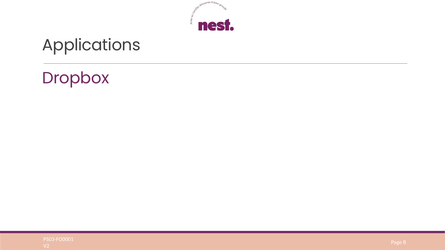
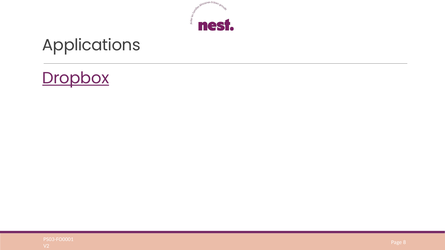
Dropbox underline: none -> present (76, 78)
